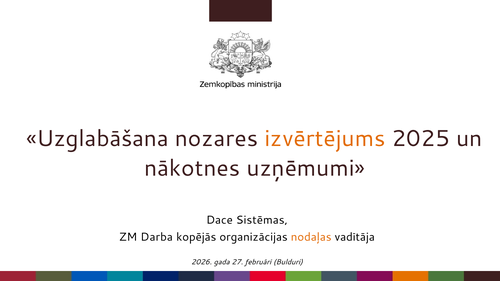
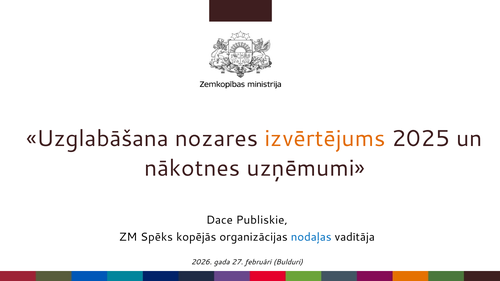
Sistēmas: Sistēmas -> Publiskie (262, 220)
Darba: Darba -> Spēks (157, 237)
nodaļas colour: orange -> blue (311, 237)
